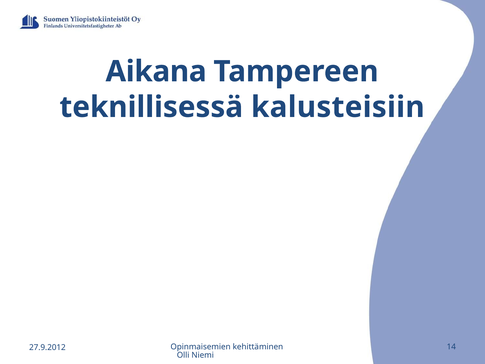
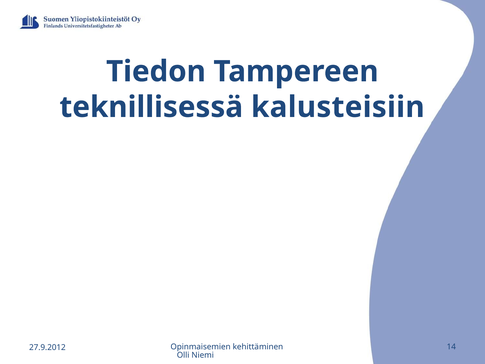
Aikana: Aikana -> Tiedon (156, 71)
